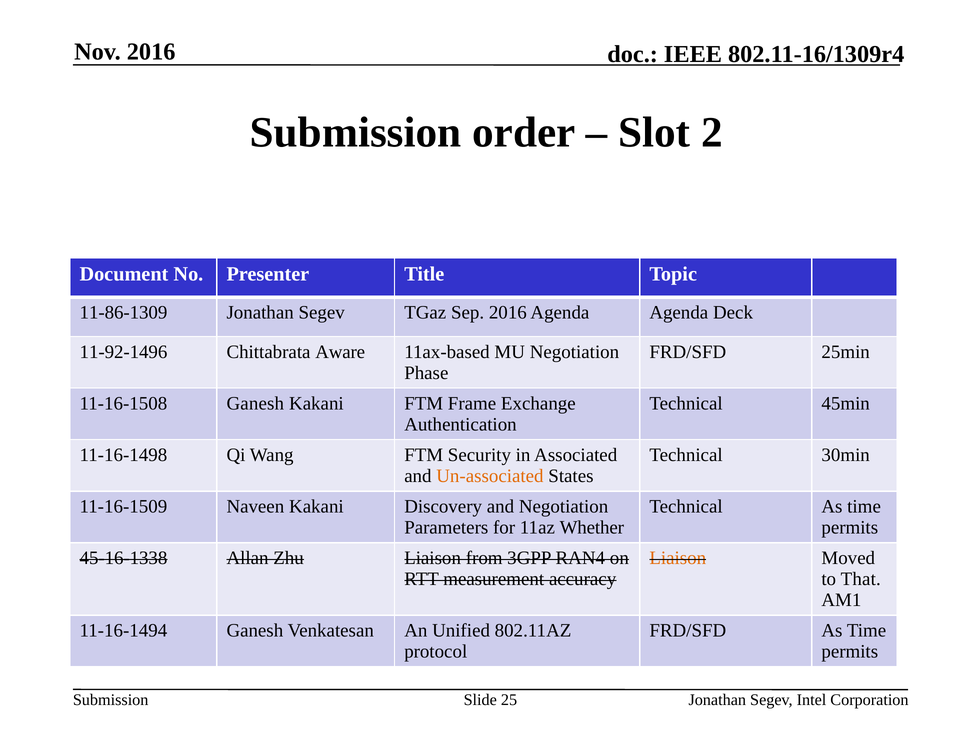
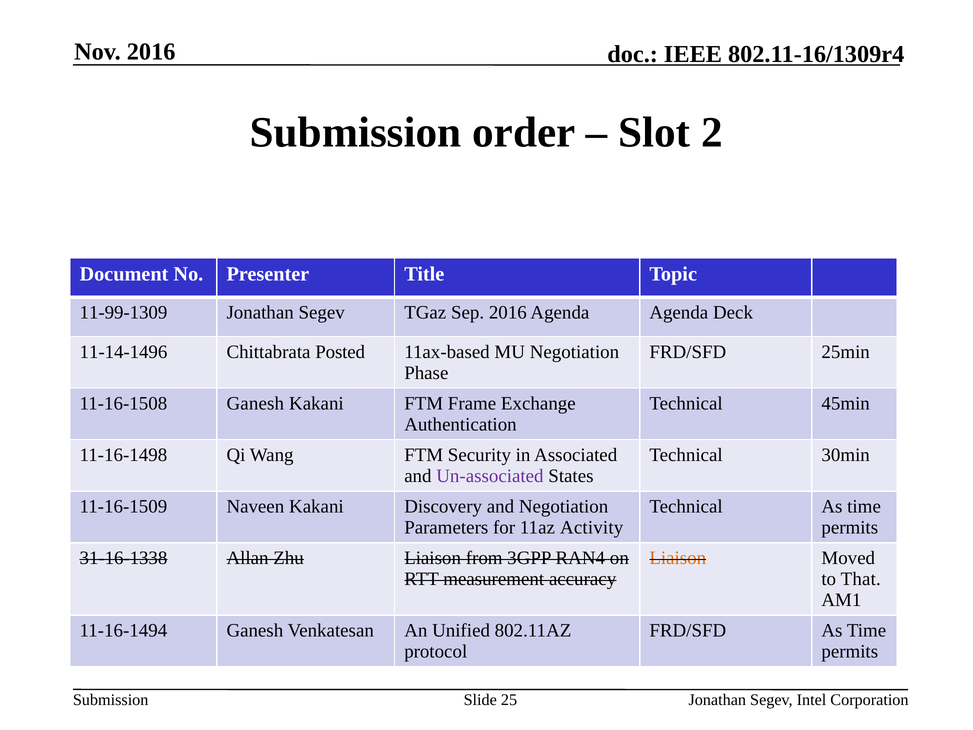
11-86-1309: 11-86-1309 -> 11-99-1309 (123, 312)
11-92-1496: 11-92-1496 -> 11-14-1496 (123, 352)
Aware: Aware -> Posted (340, 352)
Un-associated colour: orange -> purple (490, 476)
Whether: Whether -> Activity (592, 527)
45-16-1338: 45-16-1338 -> 31-16-1338 (123, 558)
